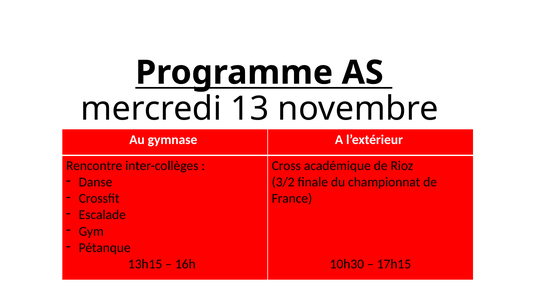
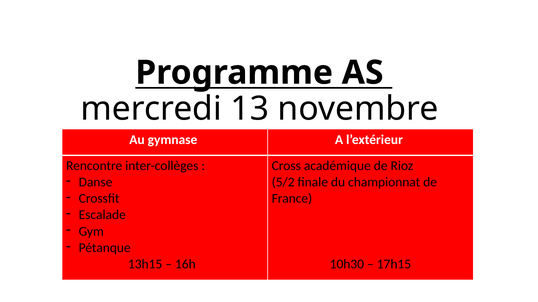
3/2: 3/2 -> 5/2 (283, 182)
